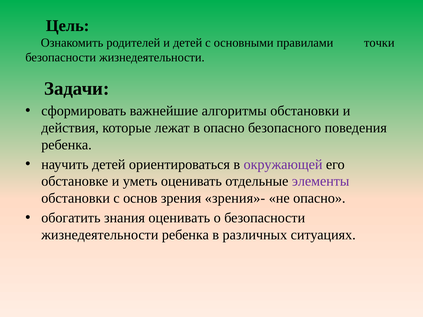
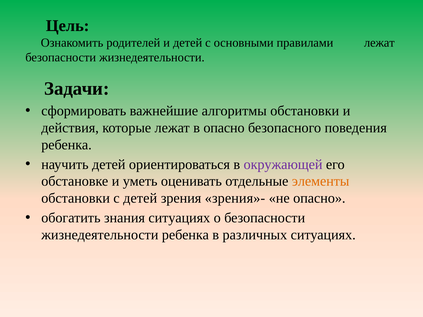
правилами точки: точки -> лежат (379, 43)
элементы colour: purple -> orange (321, 181)
с основ: основ -> детей (140, 198)
знания оценивать: оценивать -> ситуациях (179, 218)
